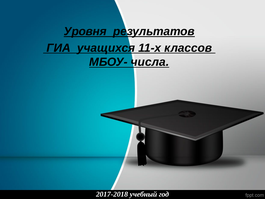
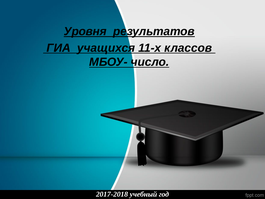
числа: числа -> число (150, 62)
